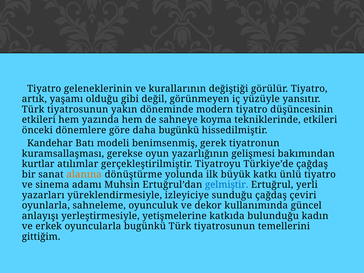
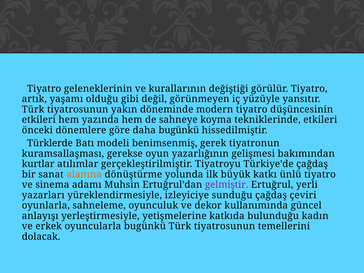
Kandehar: Kandehar -> Türklerde (50, 143)
gelmiştir colour: blue -> purple (227, 185)
gittiğim: gittiğim -> dolacak (41, 237)
